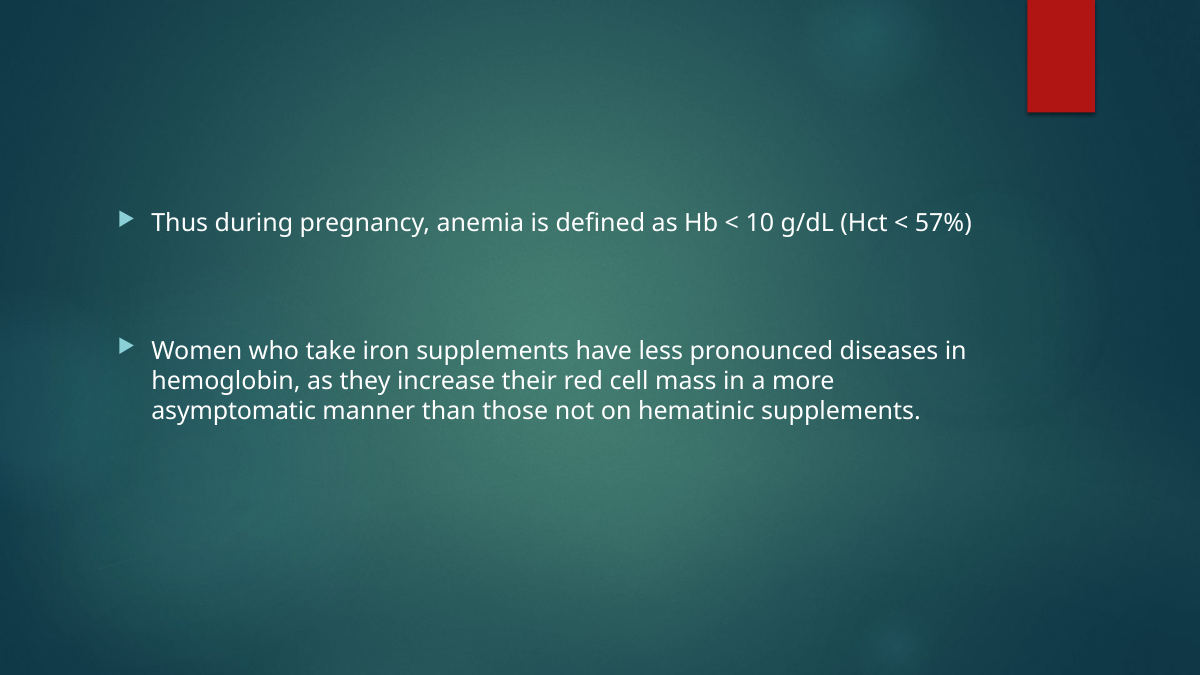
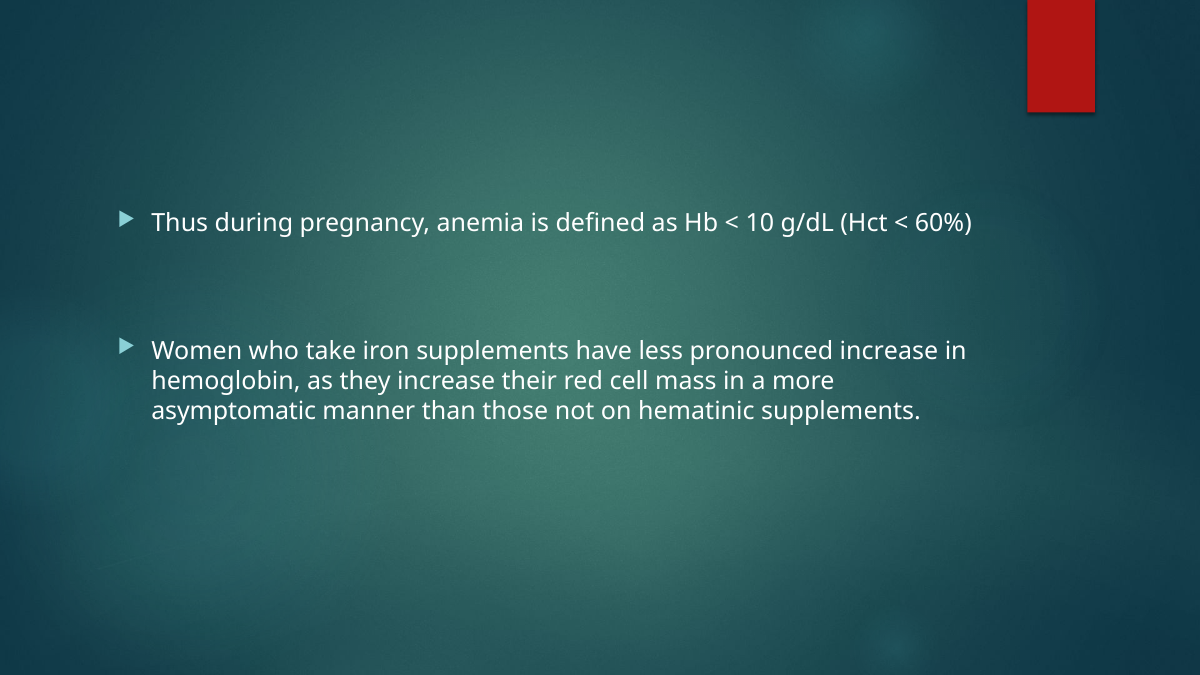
57%: 57% -> 60% (943, 223)
pronounced diseases: diseases -> increase (889, 351)
